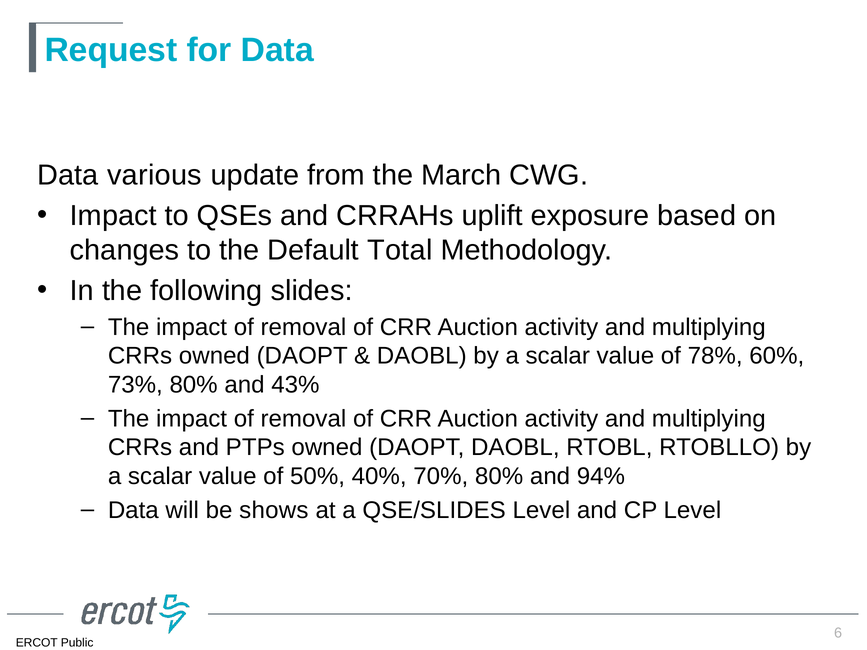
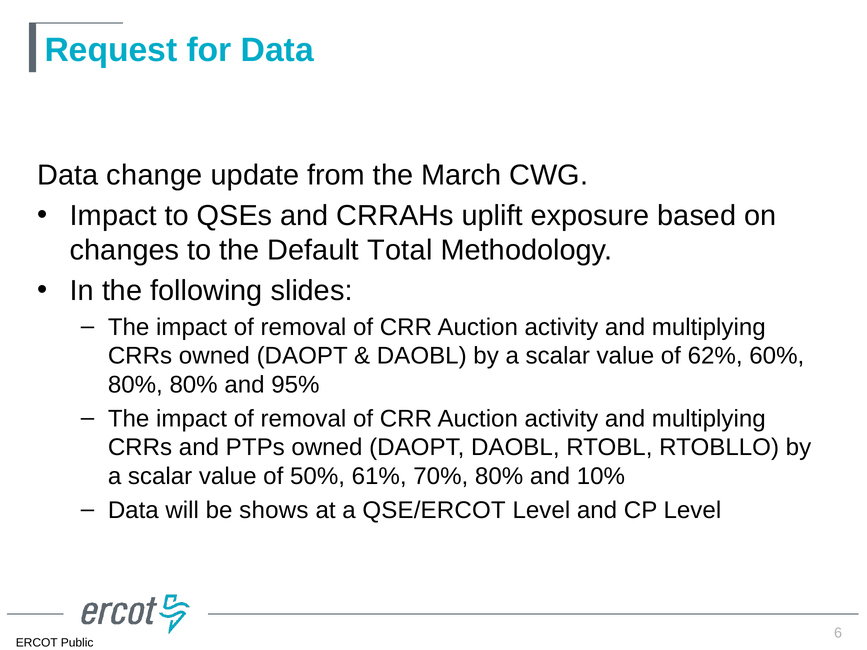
various: various -> change (155, 175)
78%: 78% -> 62% (715, 356)
73%: 73% -> 80% (135, 385)
43%: 43% -> 95% (295, 385)
40%: 40% -> 61% (379, 477)
94%: 94% -> 10% (601, 477)
QSE/SLIDES: QSE/SLIDES -> QSE/ERCOT (434, 510)
